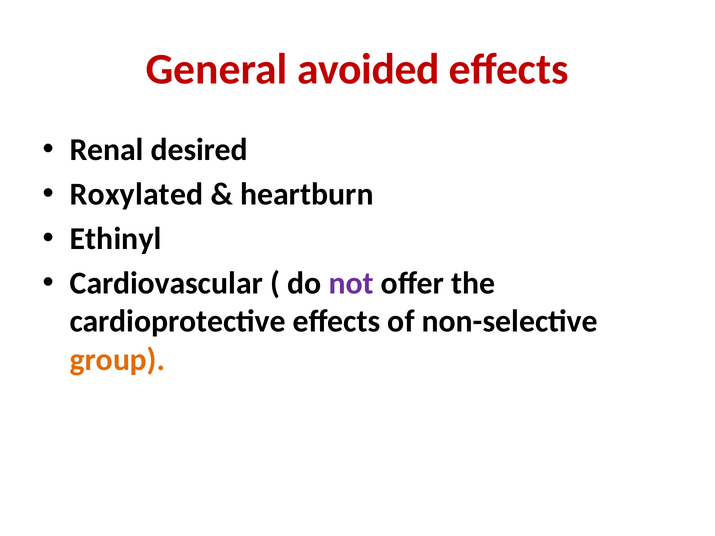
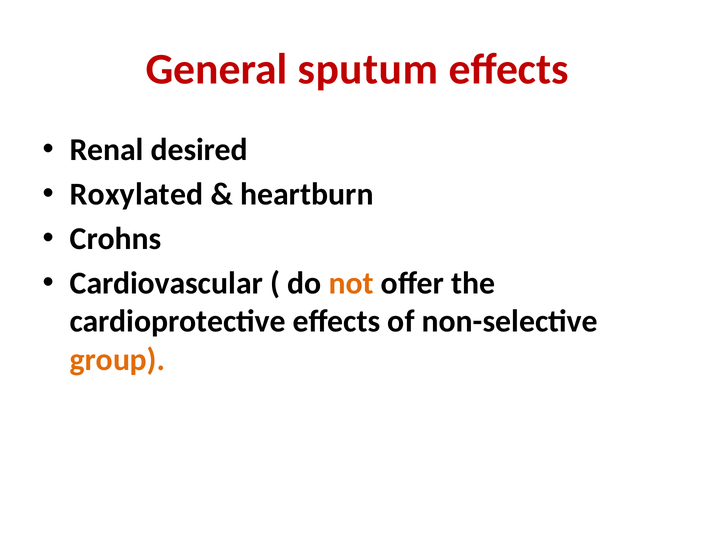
avoided: avoided -> sputum (368, 69)
Ethinyl: Ethinyl -> Crohns (116, 239)
not colour: purple -> orange (351, 284)
